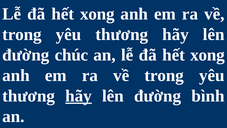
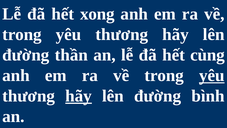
chúc: chúc -> thần (71, 55)
xong: xong -> cùng (208, 55)
yêu underline: none -> present (212, 75)
